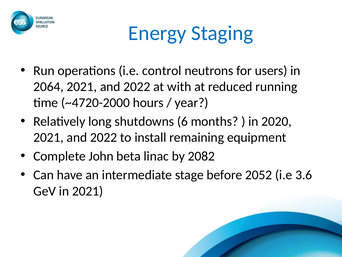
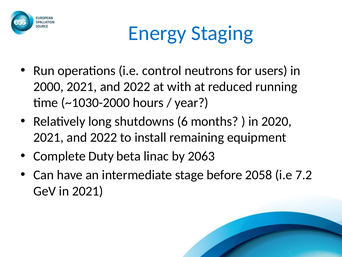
2064: 2064 -> 2000 (49, 87)
~4720-2000: ~4720-2000 -> ~1030-2000 (95, 103)
John: John -> Duty (101, 156)
2082: 2082 -> 2063 (201, 156)
2052: 2052 -> 2058 (259, 175)
3.6: 3.6 -> 7.2 (304, 175)
